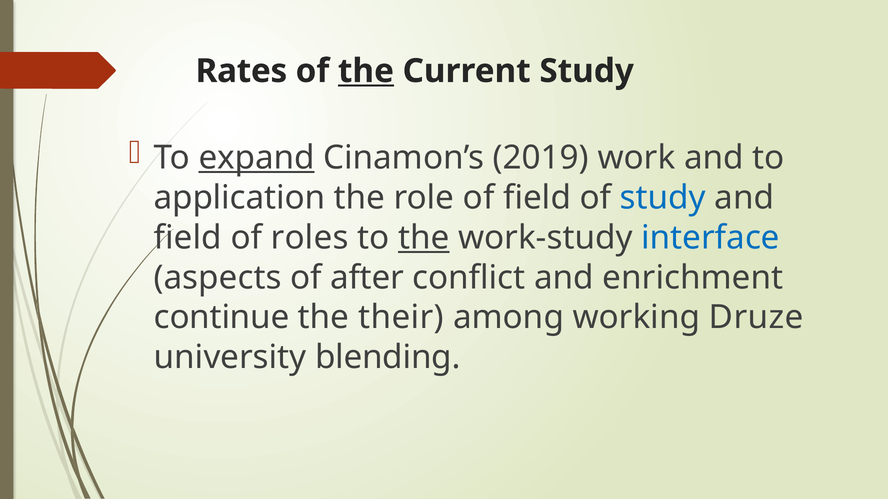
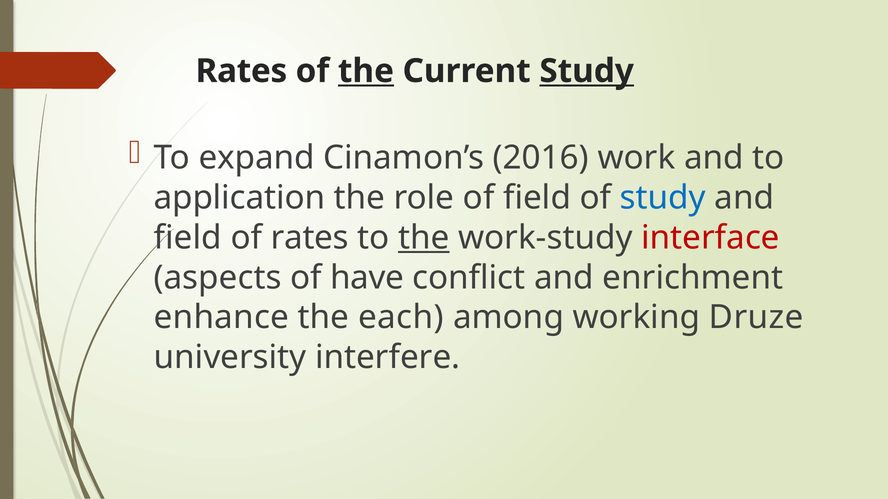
Study underline: none -> present (587, 71)
expand underline: present -> none (257, 158)
2019: 2019 -> 2016 (541, 158)
of roles: roles -> rates (310, 238)
interface colour: blue -> red (710, 238)
after: after -> have (367, 278)
continue: continue -> enhance (221, 318)
their: their -> each (401, 318)
blending: blending -> interfere (388, 358)
